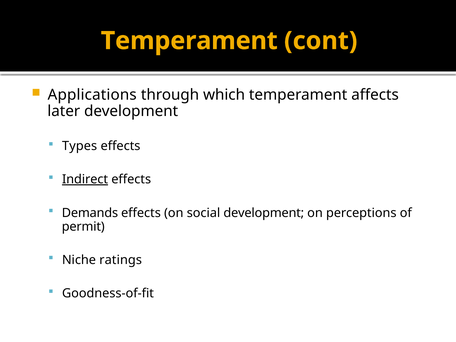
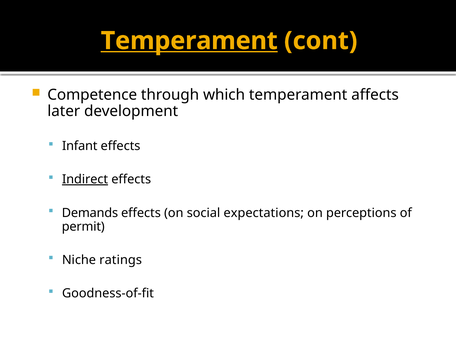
Temperament underline: none -> present (189, 41)
Applications: Applications -> Competence (92, 95)
Types: Types -> Infant (80, 146)
social development: development -> expectations (264, 213)
